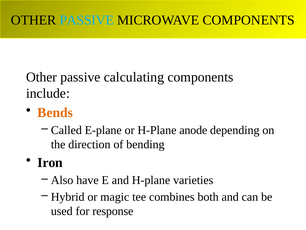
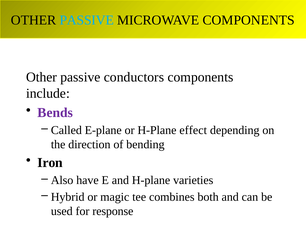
calculating: calculating -> conductors (134, 77)
Bends colour: orange -> purple (55, 112)
anode: anode -> effect (193, 130)
